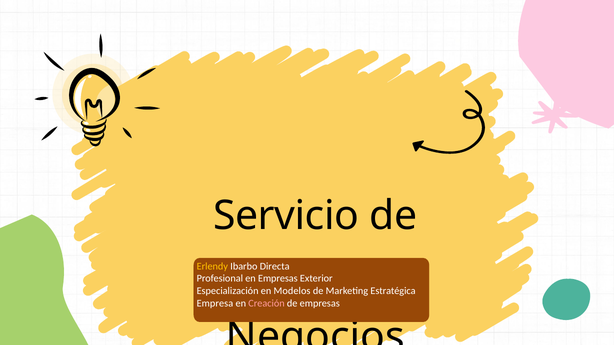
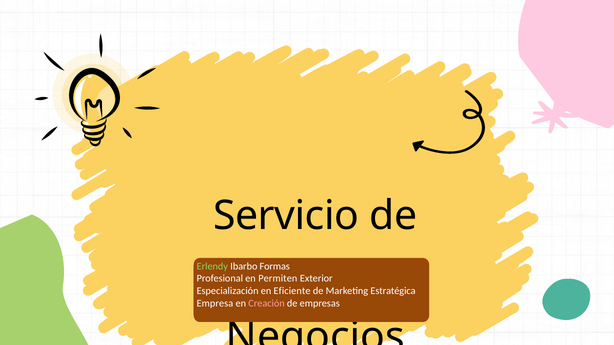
Erlendy colour: yellow -> light green (212, 267)
Directa: Directa -> Formas (275, 267)
en Empresas: Empresas -> Permiten (278, 279)
Modelos: Modelos -> Eficiente (292, 291)
